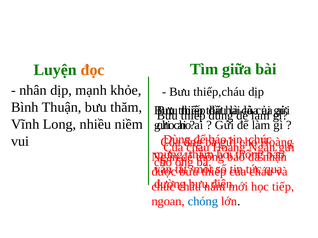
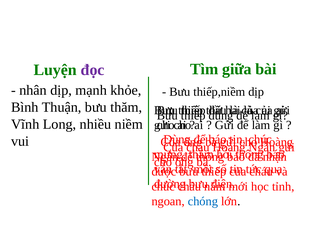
đọc colour: orange -> purple (93, 70)
thiếp,cháu: thiếp,cháu -> thiếp,niềm (219, 92)
tiếp: tiếp -> tỉnh (283, 187)
